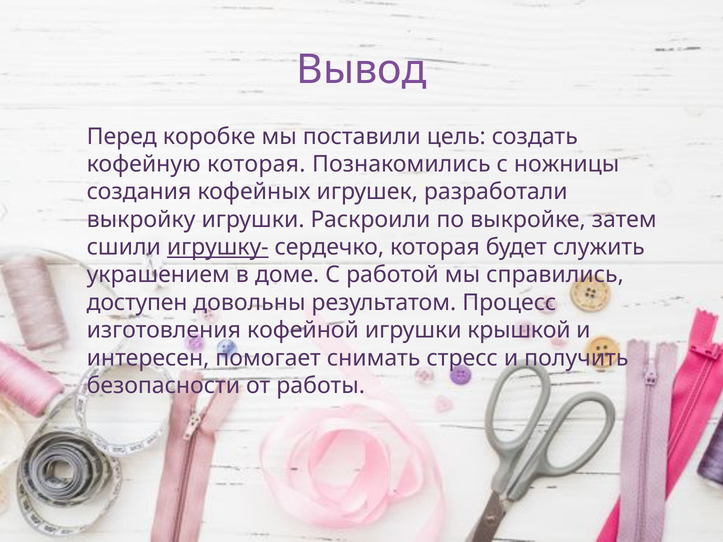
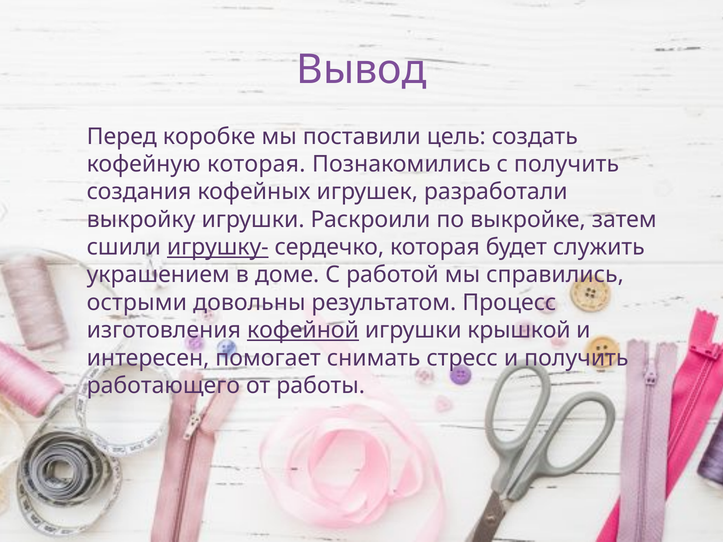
с ножницы: ножницы -> получить (567, 164)
доступен: доступен -> острыми (137, 303)
кофейной underline: none -> present (303, 330)
безопасности: безопасности -> работающего (163, 386)
